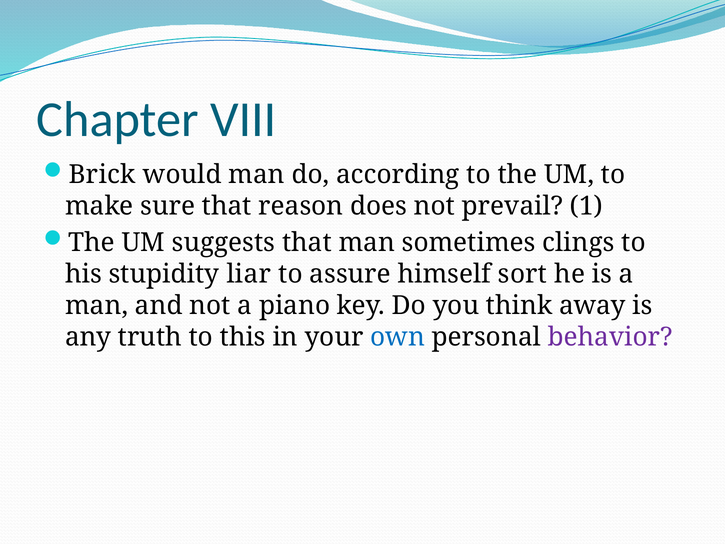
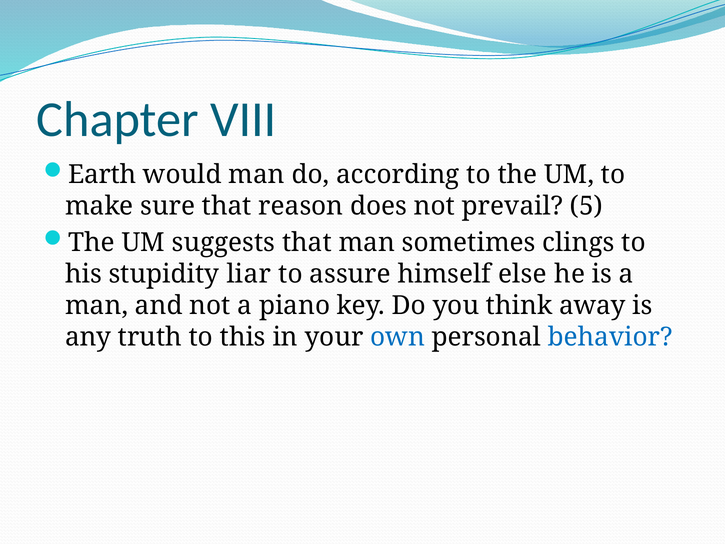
Brick: Brick -> Earth (102, 175)
1: 1 -> 5 (586, 206)
sort: sort -> else (523, 274)
behavior colour: purple -> blue (610, 337)
